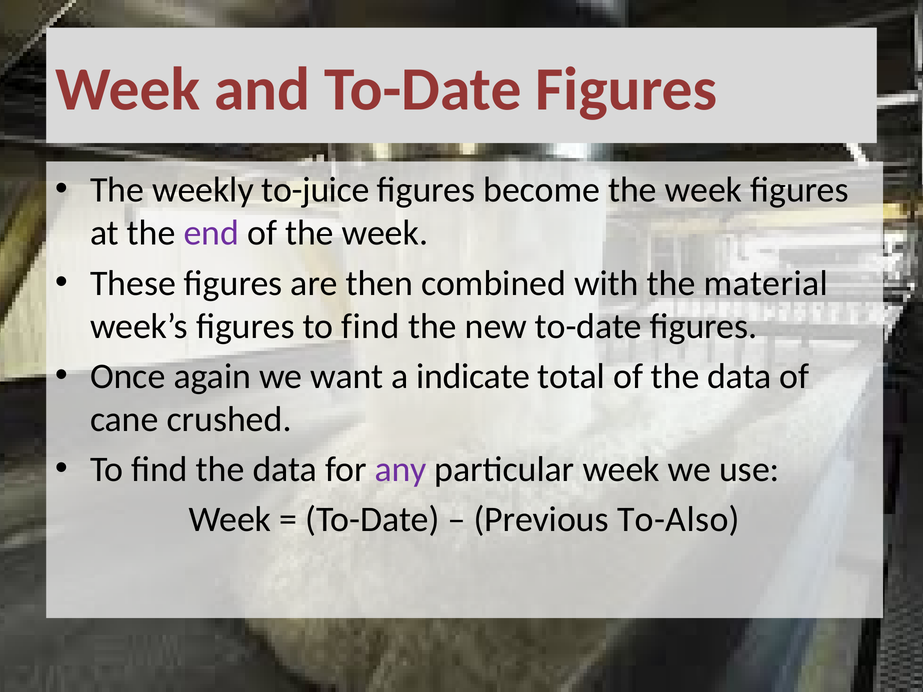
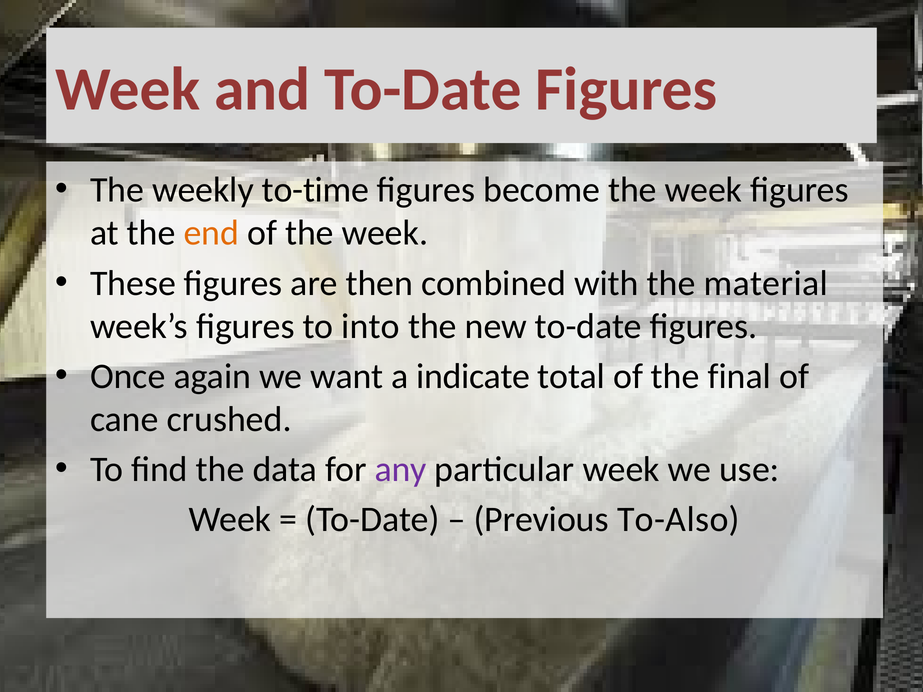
to-juice: to-juice -> to-time (315, 190)
end colour: purple -> orange (211, 233)
figures to find: find -> into (371, 326)
of the data: data -> final (739, 376)
